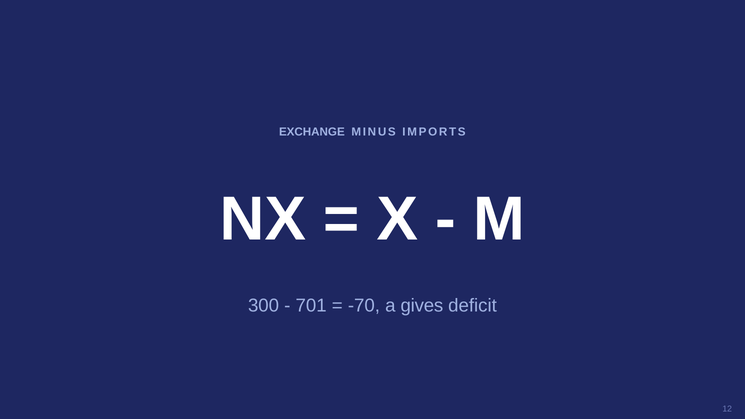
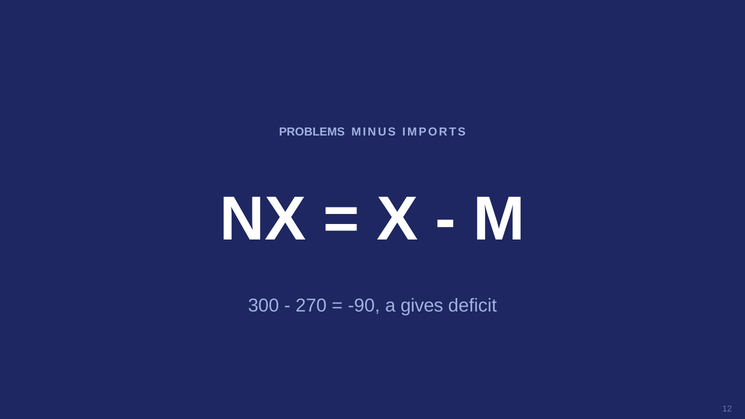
EXCHANGE: EXCHANGE -> PROBLEMS (312, 132)
701: 701 -> 270 (311, 306)
-70: -70 -> -90 (364, 306)
